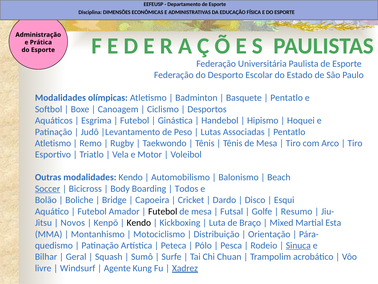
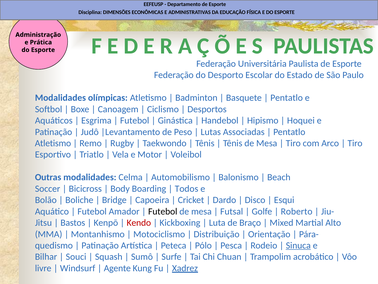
modalidades Kendo: Kendo -> Celma (131, 177)
Soccer underline: present -> none (48, 188)
Resumo: Resumo -> Roberto (297, 211)
Novos: Novos -> Bastos (73, 222)
Kendo colour: black -> red (139, 222)
Esta: Esta -> Alto (333, 222)
Geral: Geral -> Souci (76, 256)
